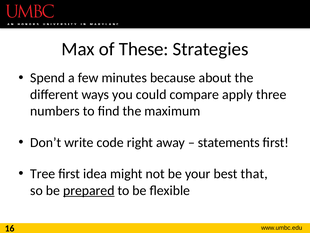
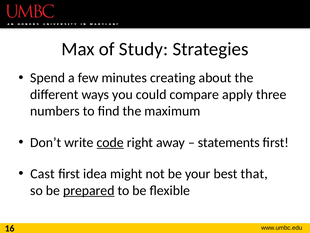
These: These -> Study (144, 49)
because: because -> creating (173, 78)
code underline: none -> present (110, 142)
Tree: Tree -> Cast (43, 174)
